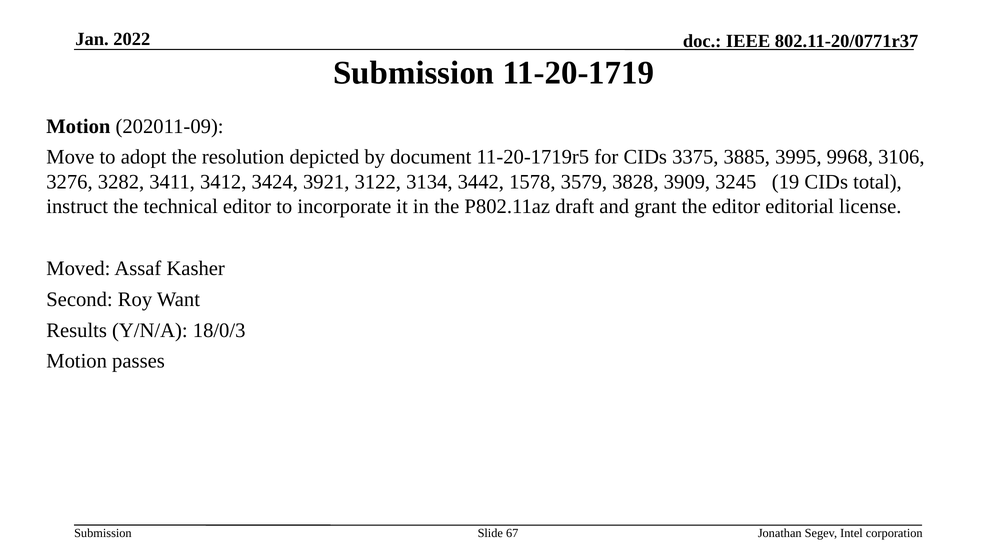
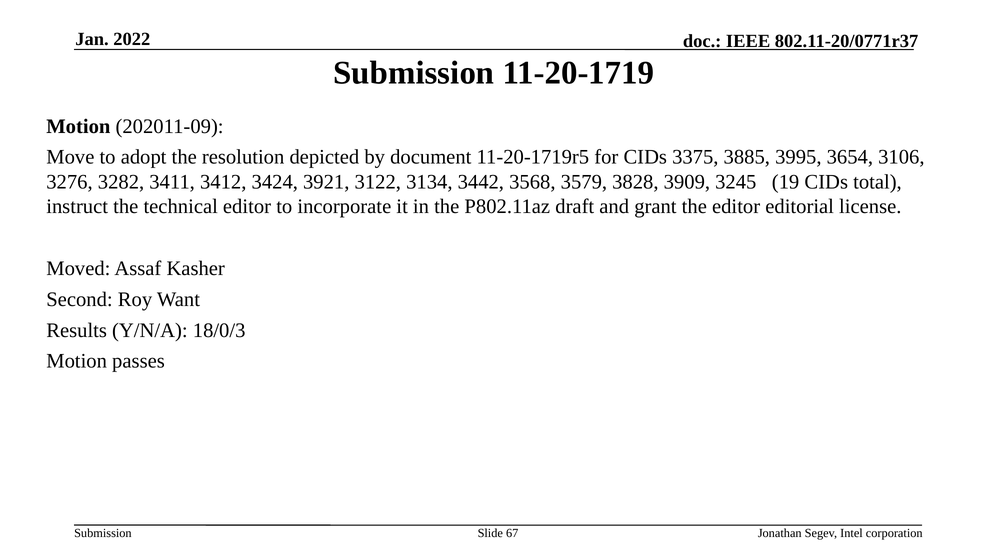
9968: 9968 -> 3654 (850, 157)
1578: 1578 -> 3568 (532, 182)
